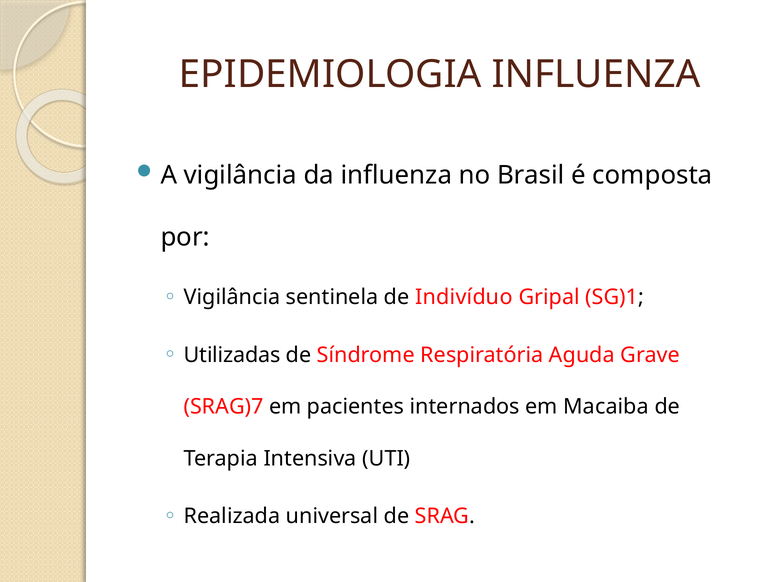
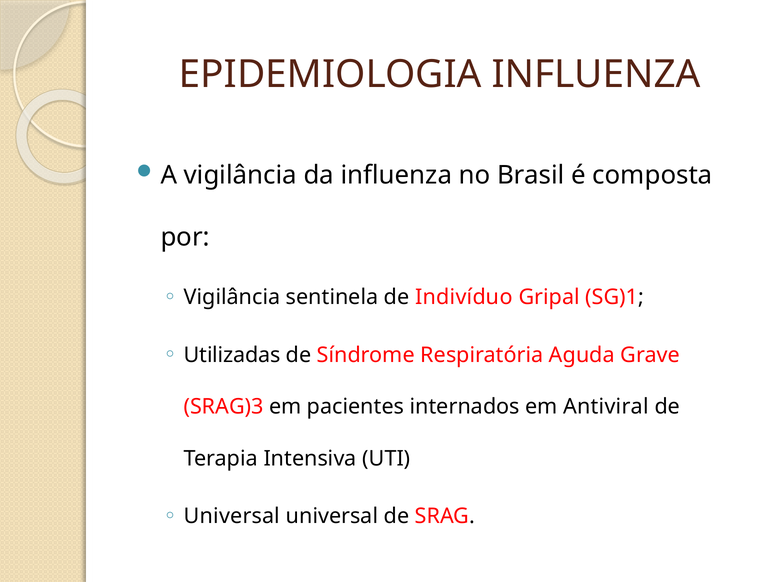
SRAG)7: SRAG)7 -> SRAG)3 (224, 407)
Macaiba: Macaiba -> Antiviral (606, 407)
Realizada: Realizada -> Universal (232, 516)
